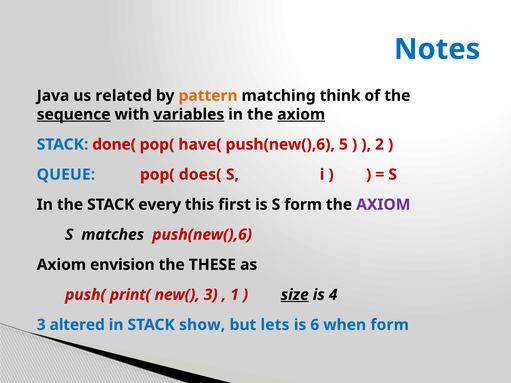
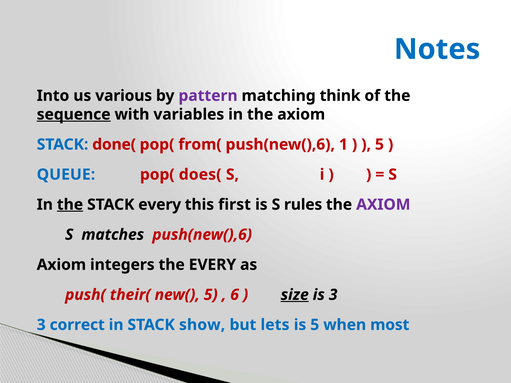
Java: Java -> Into (53, 96)
related: related -> various (124, 96)
pattern colour: orange -> purple (208, 96)
variables underline: present -> none (189, 114)
axiom underline: present -> none (301, 114)
have(: have( -> from( (200, 145)
5: 5 -> 1 (343, 145)
2: 2 -> 5 (379, 145)
the underline: none -> present (70, 205)
S form: form -> rules (303, 205)
envision: envision -> integers (122, 265)
the THESE: THESE -> EVERY (212, 265)
print(: print( -> their( (130, 295)
new( 3: 3 -> 5 (211, 295)
1: 1 -> 6 (235, 295)
is 4: 4 -> 3 (333, 295)
altered: altered -> correct (77, 325)
is 6: 6 -> 5 (315, 325)
when form: form -> most (390, 325)
